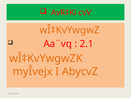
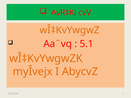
2.1: 2.1 -> 5.1 (87, 44)
